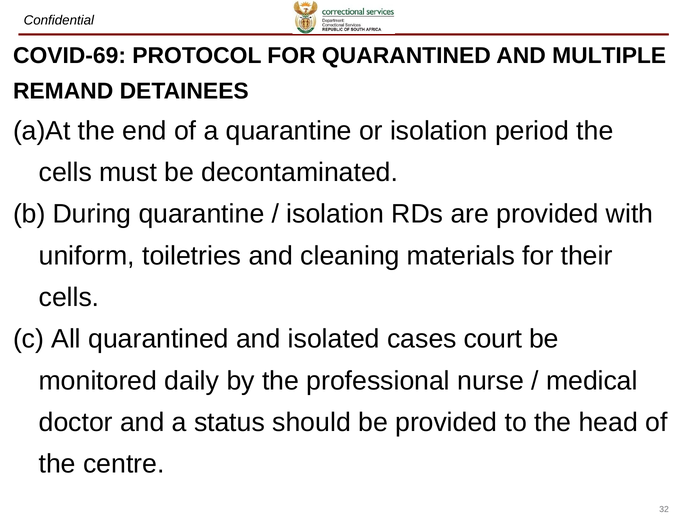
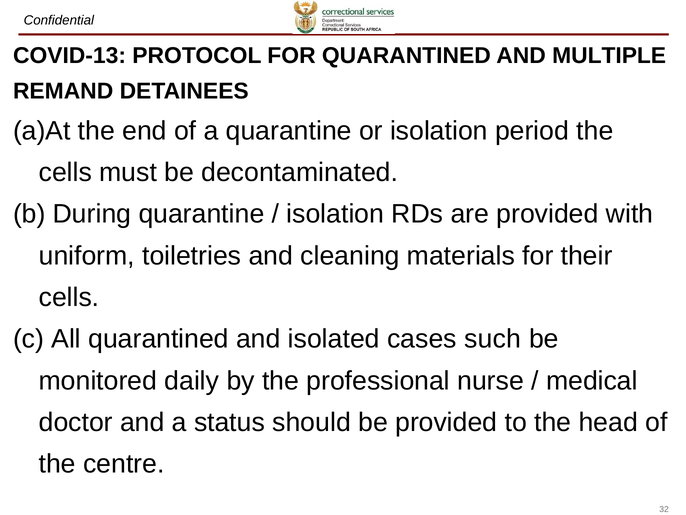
COVID-69: COVID-69 -> COVID-13 (70, 55)
court: court -> such (493, 339)
